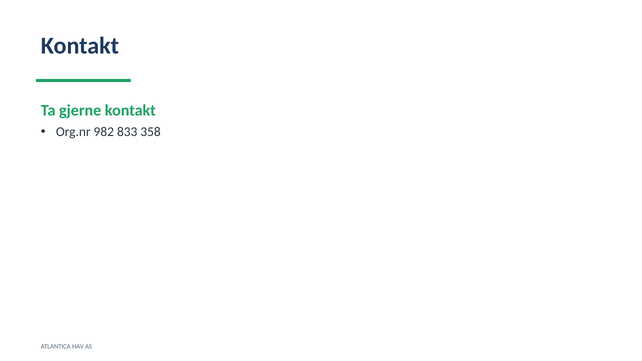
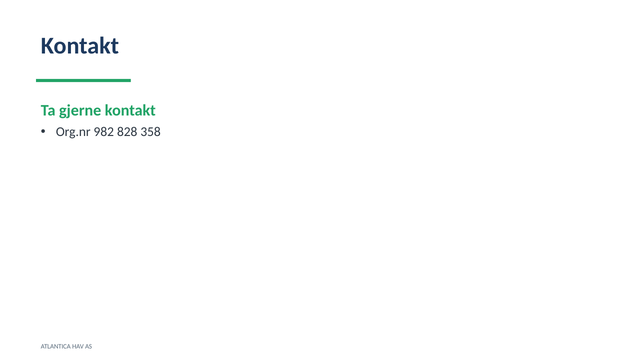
833: 833 -> 828 (127, 132)
